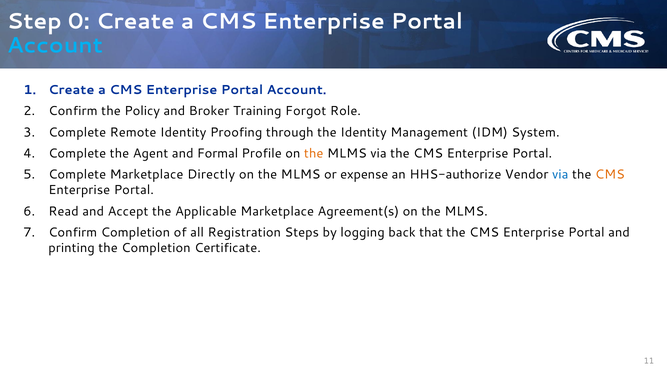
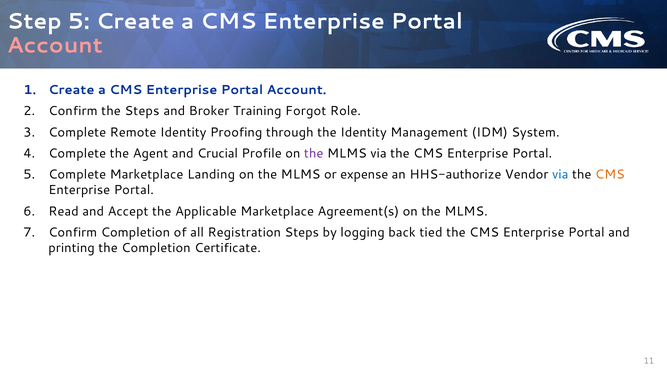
Step 0: 0 -> 5 (79, 21)
Account colour: light blue -> pink (55, 45)
the Policy: Policy -> Steps (142, 111)
Formal: Formal -> Crucial (218, 153)
the colour: orange -> purple (314, 153)
Directly: Directly -> Landing (211, 175)
that: that -> tied (431, 232)
